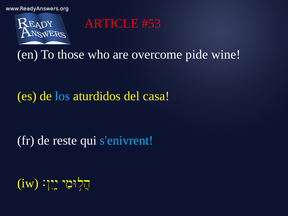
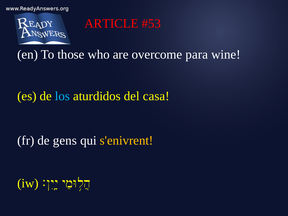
pide: pide -> para (197, 54)
reste: reste -> gens (65, 141)
s'enivrent colour: light blue -> yellow (127, 141)
